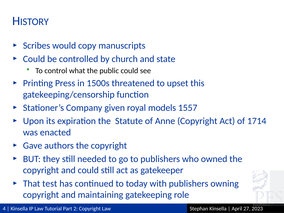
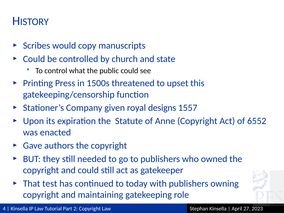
models: models -> designs (162, 108)
1714: 1714 -> 6552 (257, 121)
